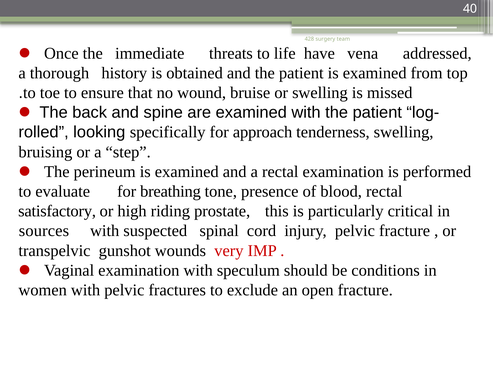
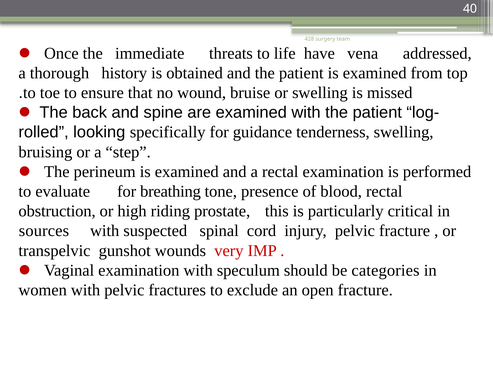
approach: approach -> guidance (262, 132)
satisfactory: satisfactory -> obstruction (57, 211)
conditions: conditions -> categories (386, 270)
